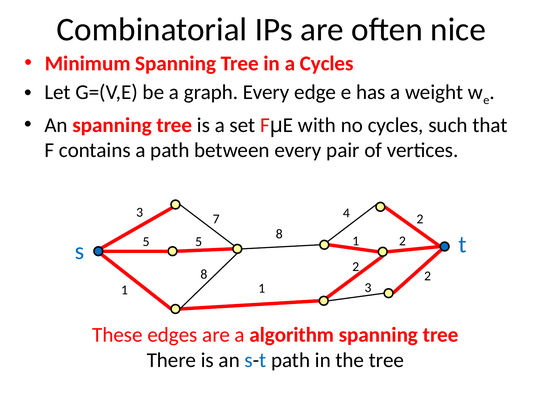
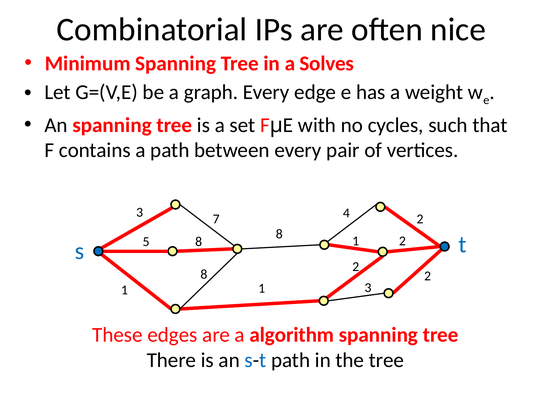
a Cycles: Cycles -> Solves (327, 64)
5 5: 5 -> 8 (199, 242)
